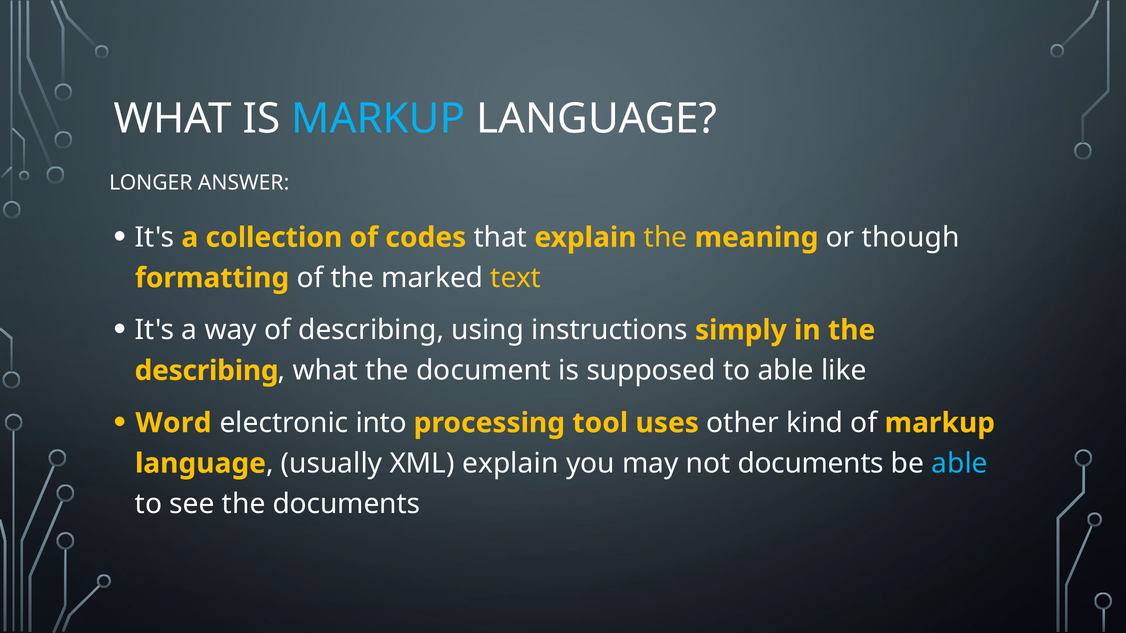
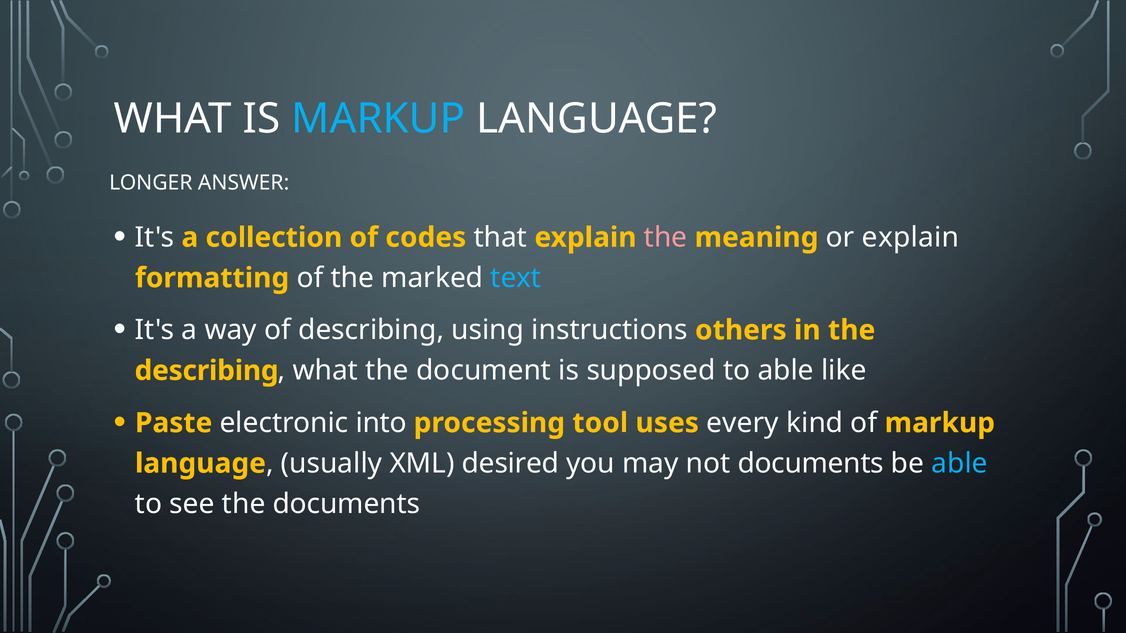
the colour: yellow -> pink (666, 238)
or though: though -> explain (911, 238)
text colour: yellow -> light blue (516, 278)
simply: simply -> others (741, 330)
Word: Word -> Paste (174, 423)
other: other -> every (743, 423)
XML explain: explain -> desired (510, 464)
